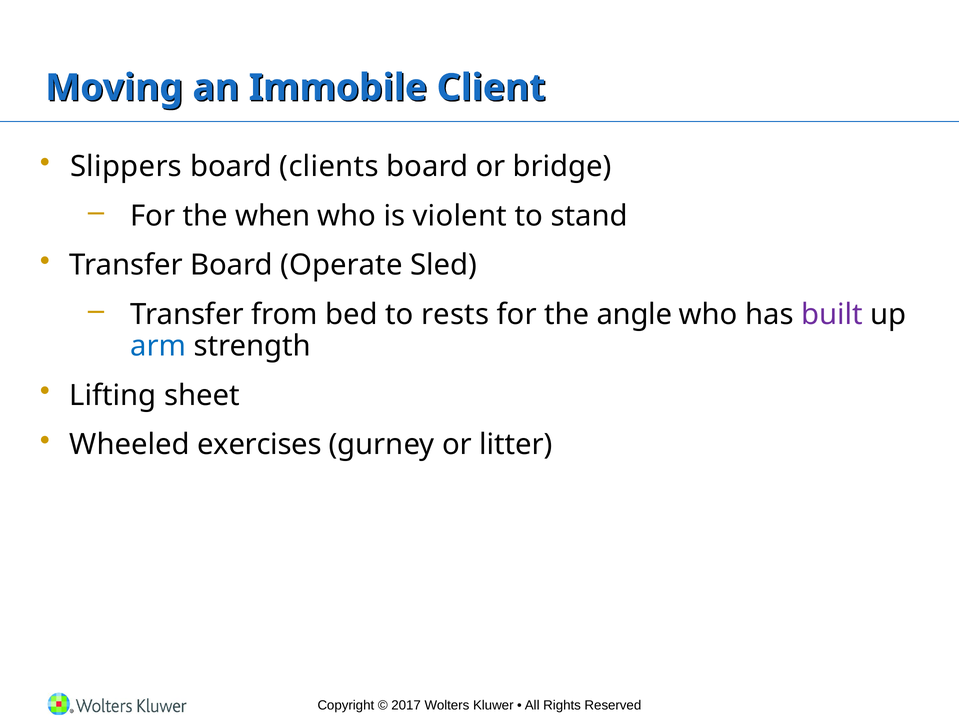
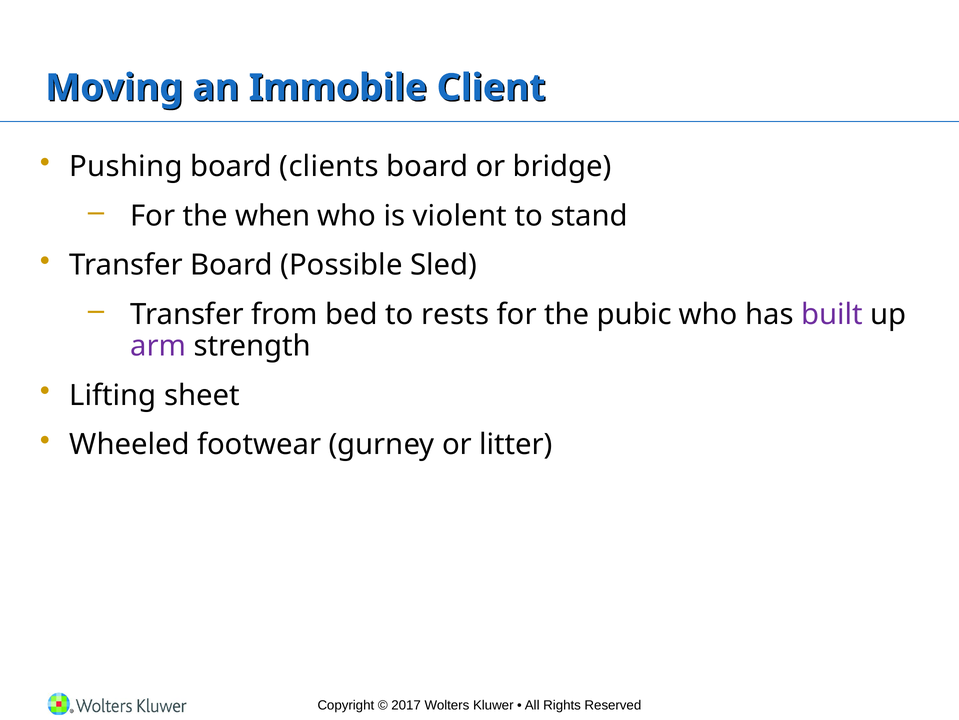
Slippers: Slippers -> Pushing (126, 166)
Operate: Operate -> Possible (341, 265)
angle: angle -> pubic (634, 314)
arm colour: blue -> purple (158, 346)
exercises: exercises -> footwear (259, 444)
